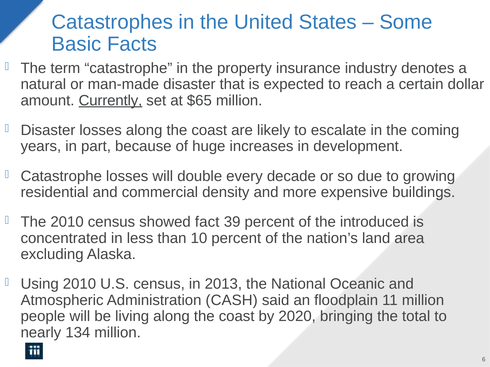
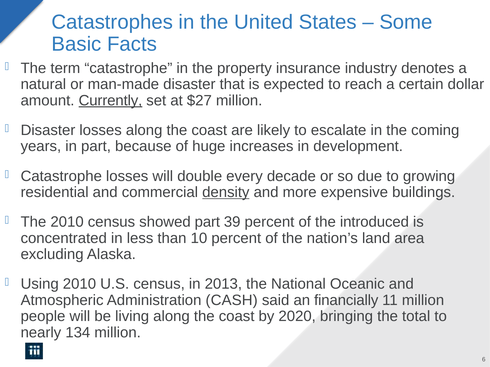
$65: $65 -> $27 (199, 101)
density underline: none -> present (226, 193)
showed fact: fact -> part (207, 222)
floodplain: floodplain -> financially (346, 301)
